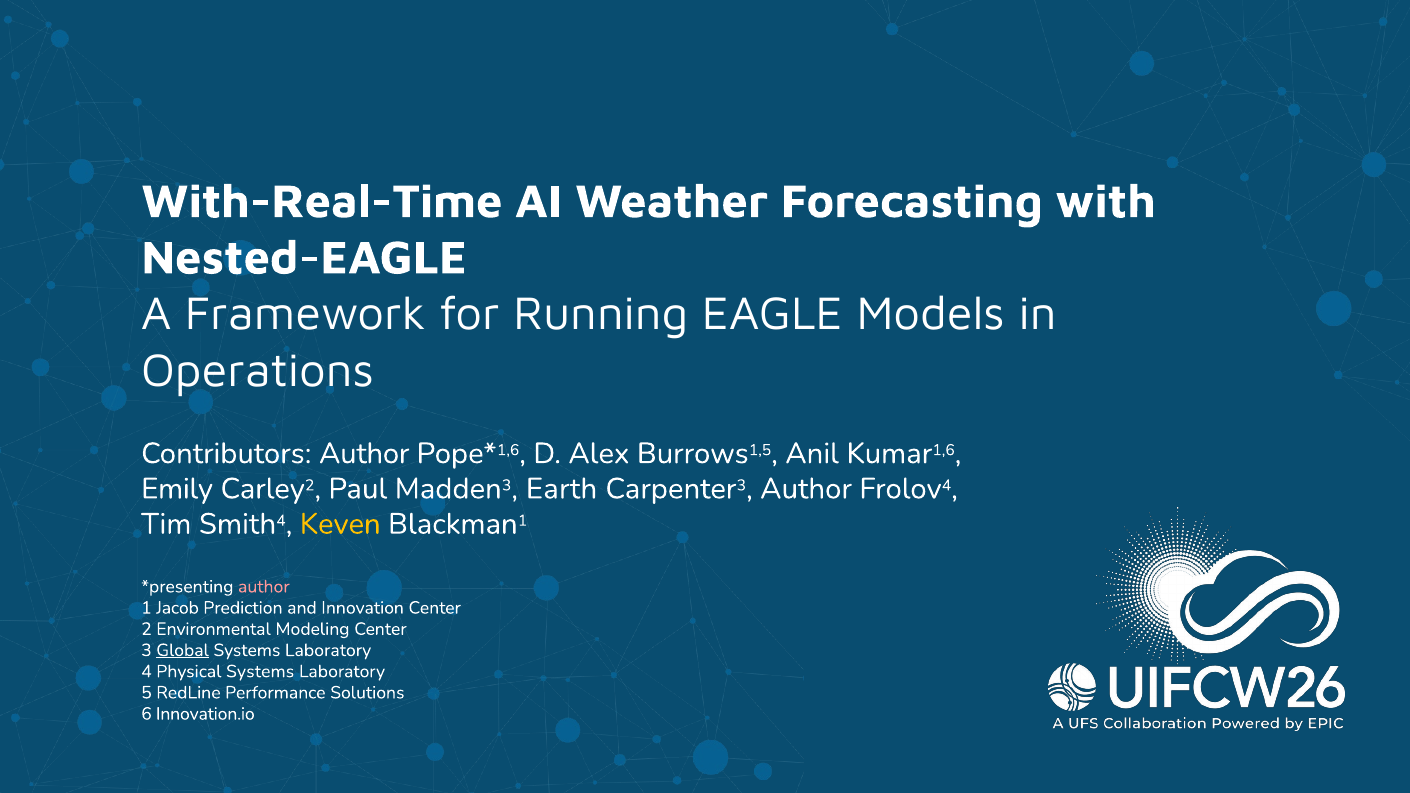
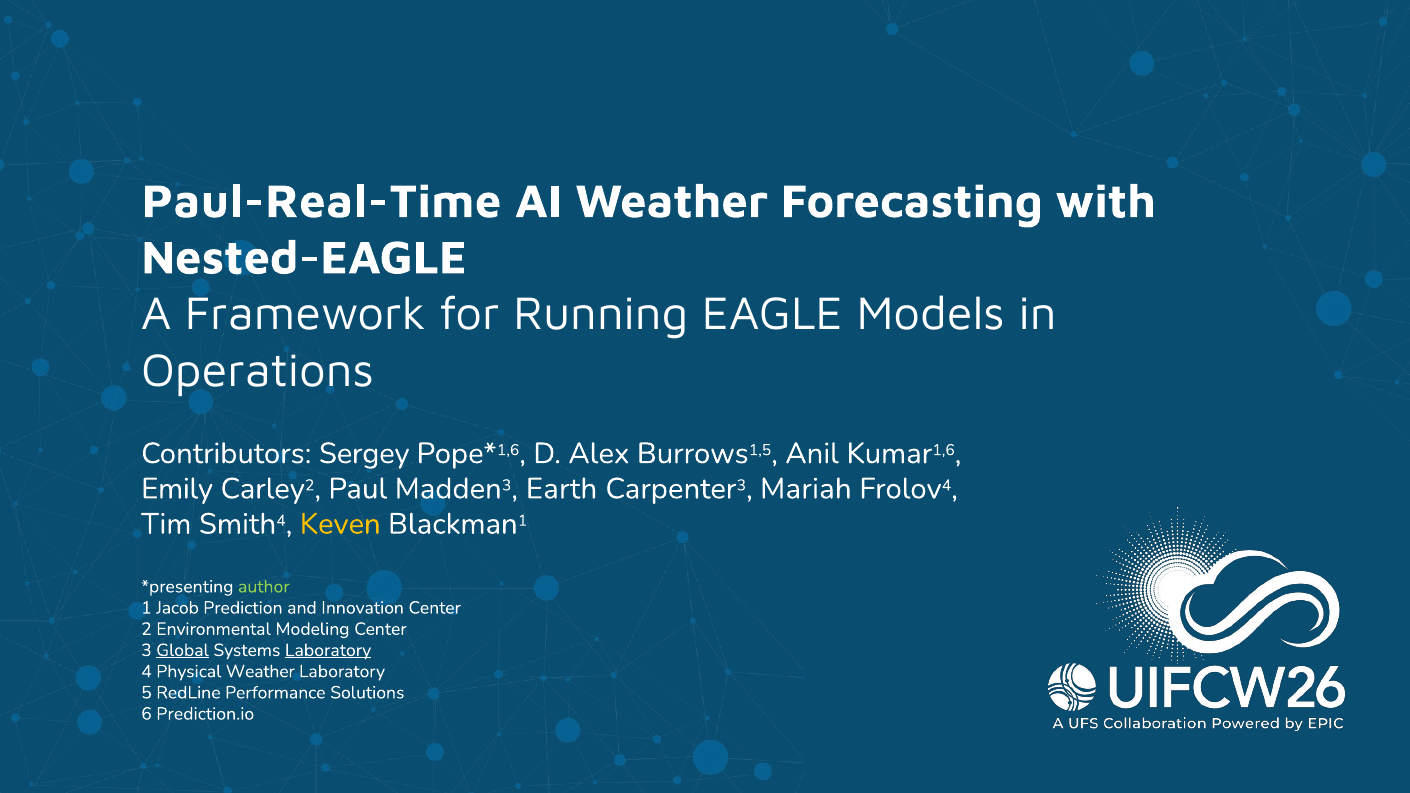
With-Real-Time: With-Real-Time -> Paul-Real-Time (322, 202)
Contributors Author: Author -> Sergey (364, 454)
Carpenter3 Author: Author -> Mariah (806, 489)
author colour: pink -> light green (264, 587)
Laboratory underline: none -> present (328, 650)
Physical Systems: Systems -> Weather (260, 672)
Innovation.io: Innovation.io -> Prediction.io (205, 714)
